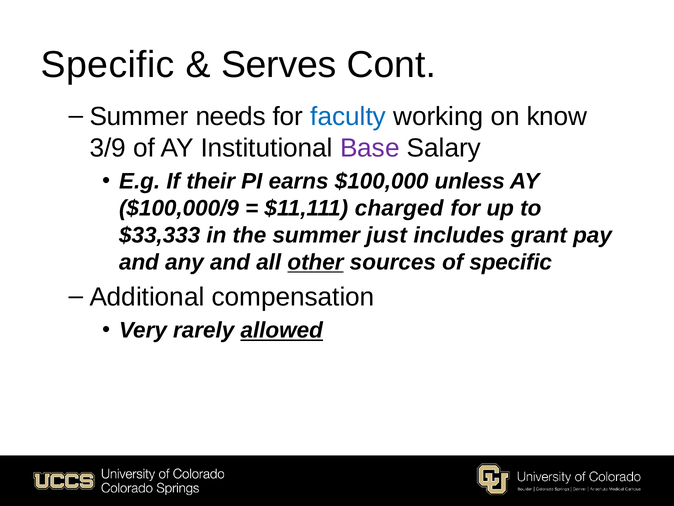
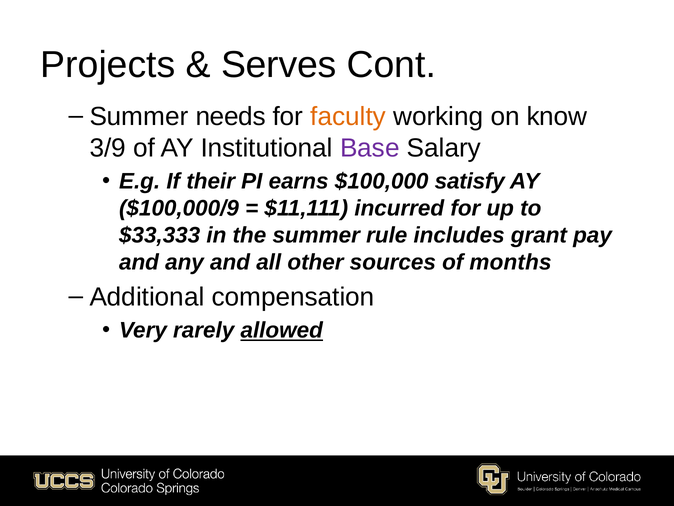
Specific: Specific -> Projects (108, 65)
faculty colour: blue -> orange (348, 116)
unless: unless -> satisfy (470, 181)
charged: charged -> incurred (399, 208)
just: just -> rule (387, 235)
other underline: present -> none (316, 262)
of specific: specific -> months (511, 262)
